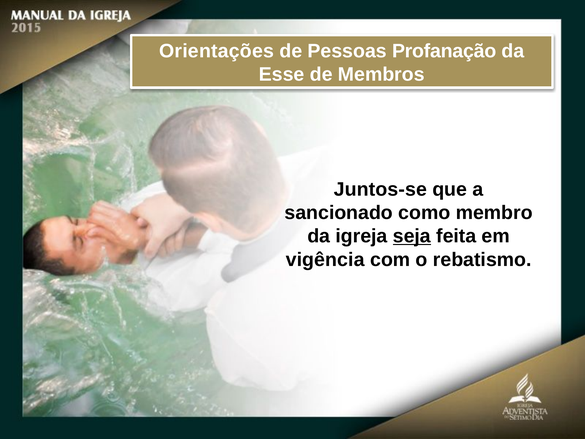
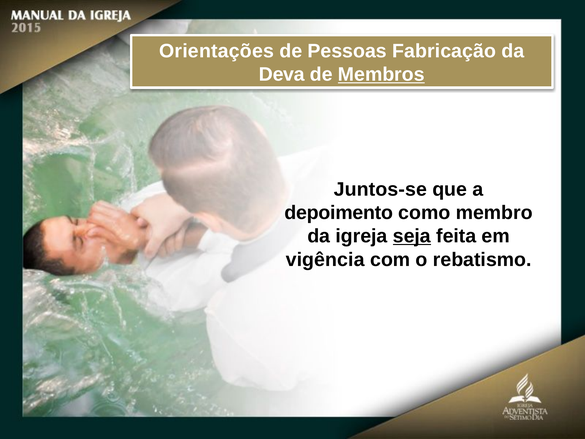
Profanação: Profanação -> Fabricação (444, 51)
Esse: Esse -> Deva (282, 74)
Membros underline: none -> present (381, 74)
sancionado: sancionado -> depoimento (339, 213)
